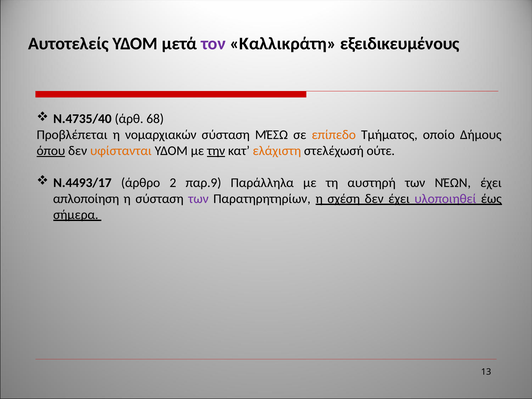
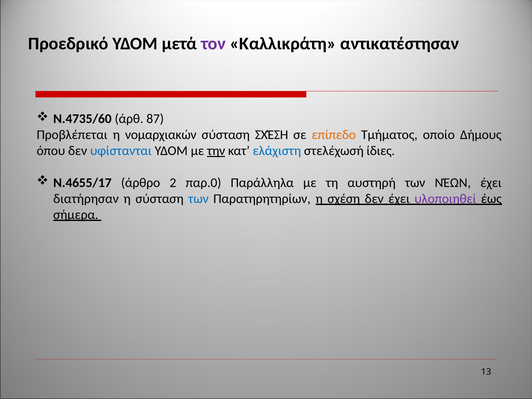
Αυτοτελείς: Αυτοτελείς -> Προεδρικό (68, 44)
εξειδικευμένους: εξειδικευμένους -> αντικατέστησαν (400, 44)
Ν.4735/40: Ν.4735/40 -> Ν.4735/60 (82, 119)
68: 68 -> 87 (155, 119)
σύσταση ΜΈΣΩ: ΜΈΣΩ -> ΣΧΈΣΗ (272, 135)
όπου underline: present -> none (51, 151)
υφίστανται colour: orange -> blue (121, 151)
ελάχιστη colour: orange -> blue (277, 151)
ούτε: ούτε -> ίδιες (381, 151)
Ν.4493/17: Ν.4493/17 -> Ν.4655/17 (82, 183)
παρ.9: παρ.9 -> παρ.0 (203, 183)
απλοποίηση: απλοποίηση -> διατήρησαν (86, 199)
των colour: purple -> blue (198, 199)
